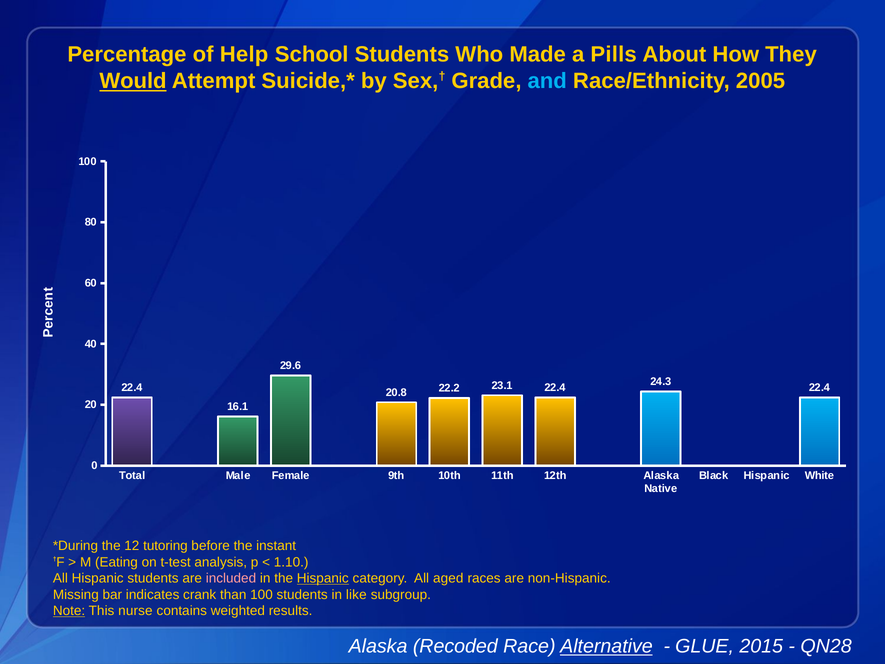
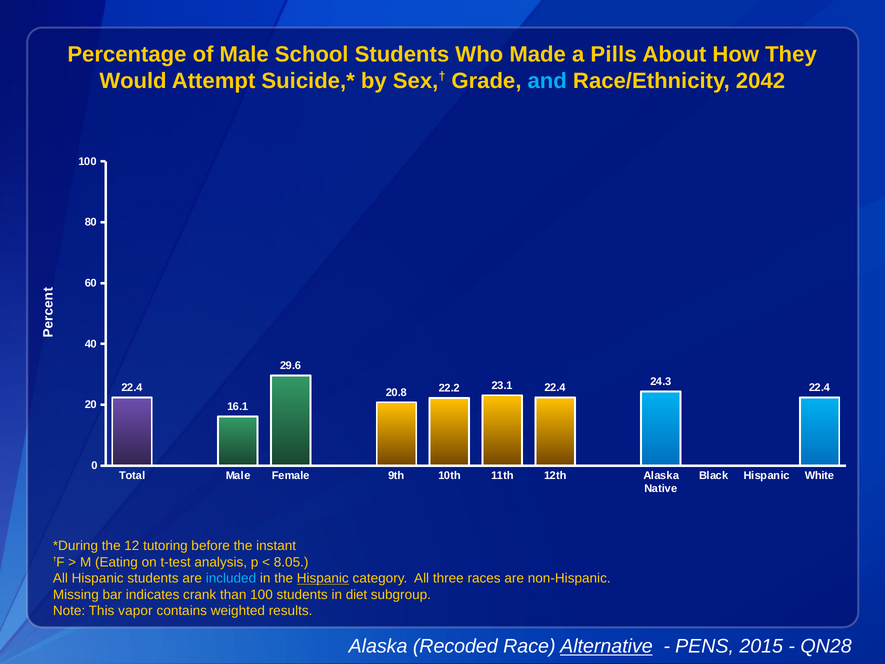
of Help: Help -> Male (244, 55)
Would underline: present -> none (133, 81)
2005: 2005 -> 2042 (761, 81)
1.10: 1.10 -> 8.05 (291, 562)
included colour: pink -> light blue (231, 578)
aged: aged -> three (448, 578)
like: like -> diet (356, 594)
Note underline: present -> none (69, 611)
nurse: nurse -> vapor (135, 611)
GLUE: GLUE -> PENS (705, 646)
